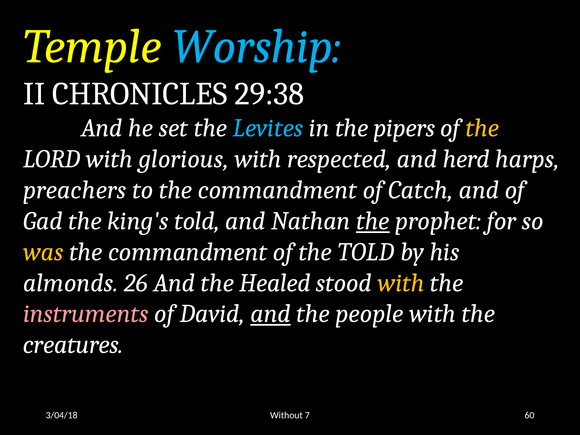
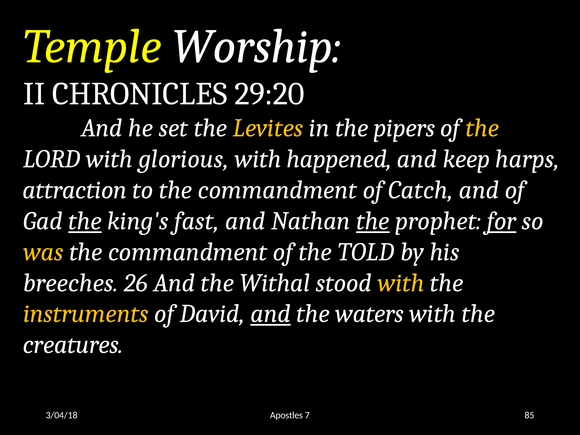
Worship colour: light blue -> white (257, 47)
29:38: 29:38 -> 29:20 (269, 94)
Levites colour: light blue -> yellow (268, 128)
respected: respected -> happened (339, 159)
herd: herd -> keep (466, 159)
preachers: preachers -> attraction (75, 190)
the underline: none -> present (85, 221)
king's told: told -> fast (197, 221)
for underline: none -> present (502, 221)
almonds: almonds -> breeches (71, 283)
Healed: Healed -> Withal (275, 283)
instruments colour: pink -> yellow (86, 314)
people: people -> waters (370, 314)
Without: Without -> Apostles (286, 415)
60: 60 -> 85 (529, 415)
